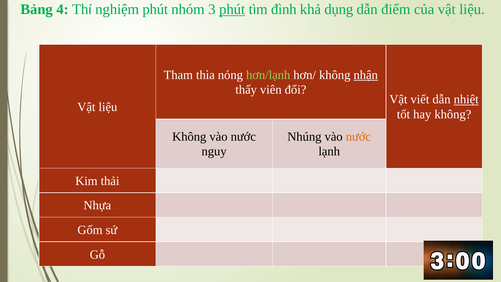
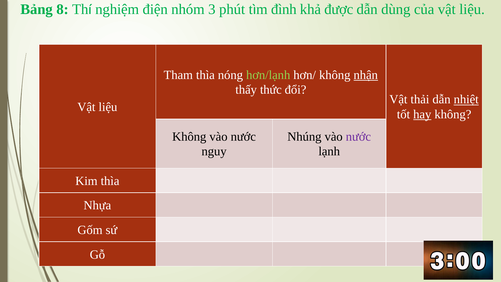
4: 4 -> 8 (63, 9)
nghiệm phút: phút -> điện (155, 9)
phút underline: present -> none (232, 9)
dụng: dụng -> được (339, 9)
điểm: điểm -> dùng (396, 9)
viên: viên -> thức (271, 90)
viết: viết -> thải (420, 99)
hay underline: none -> present (422, 114)
nước colour: orange -> purple (358, 137)
Kim thải: thải -> thìa (110, 181)
